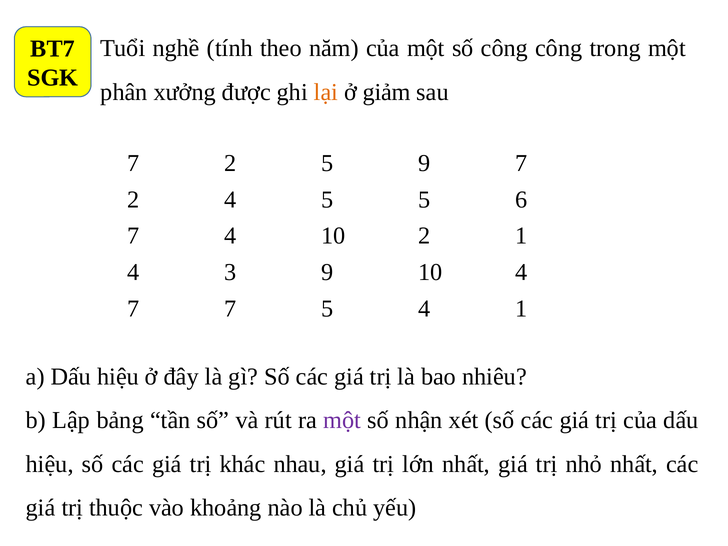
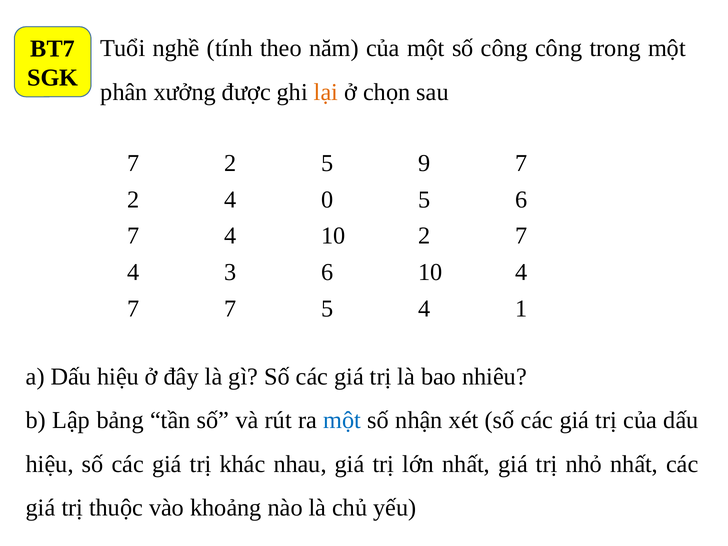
giảm: giảm -> chọn (387, 92)
4 5: 5 -> 0 (327, 200)
2 1: 1 -> 7 (521, 236)
3 9: 9 -> 6 (327, 272)
một colour: purple -> blue (342, 420)
